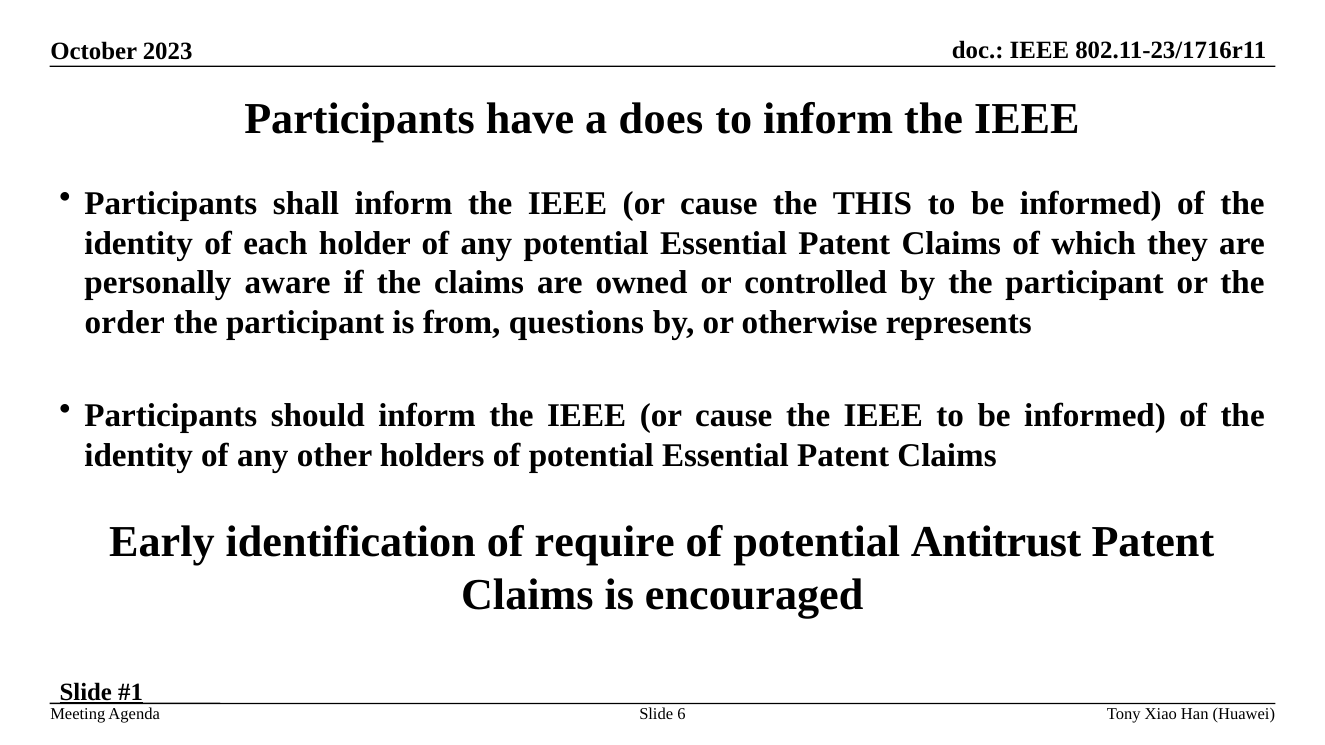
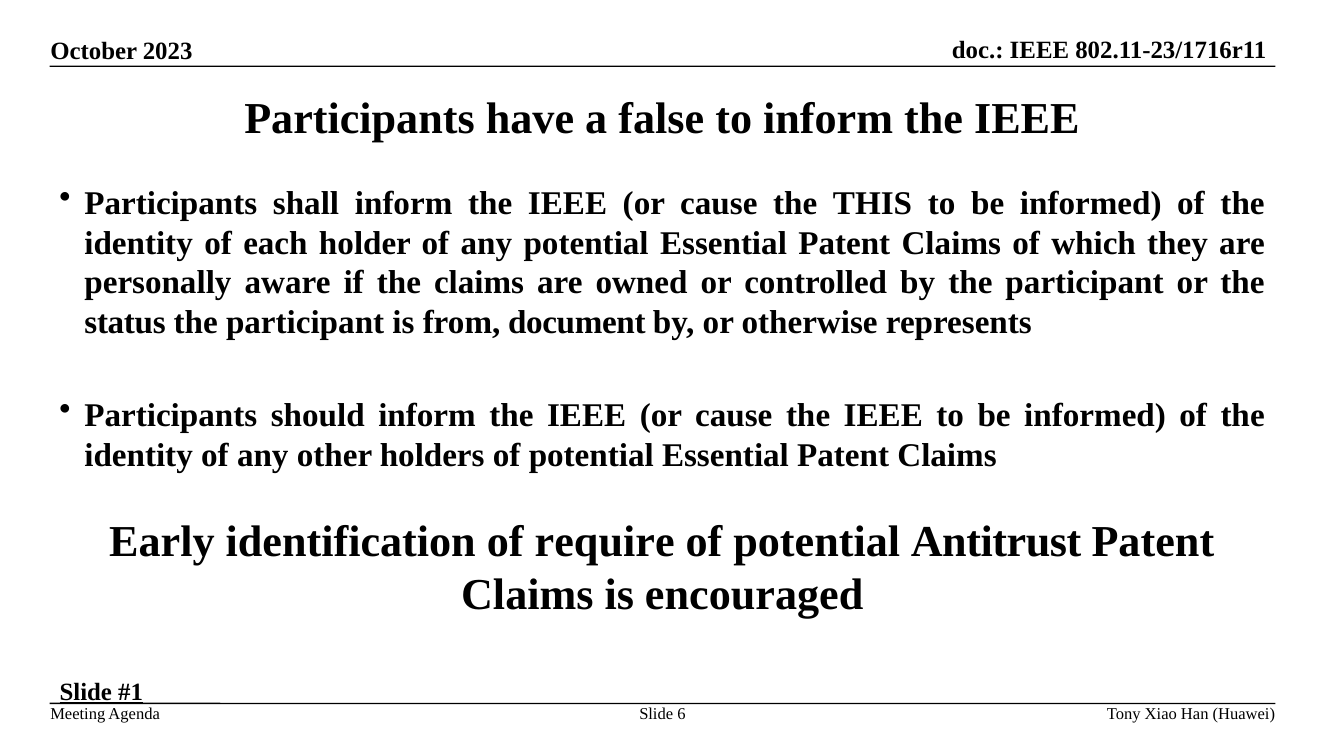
does: does -> false (661, 119)
order: order -> status (125, 323)
questions: questions -> document (577, 323)
